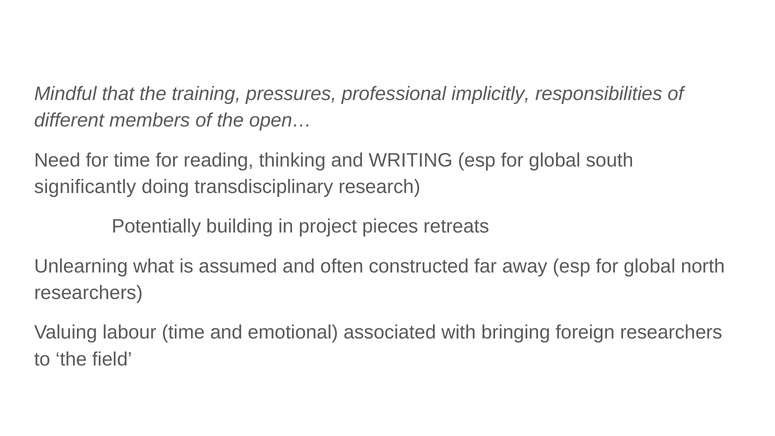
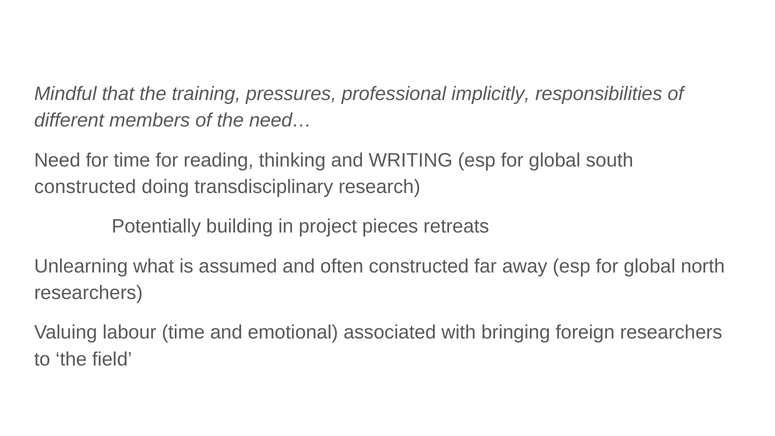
open…: open… -> need… (280, 120)
significantly: significantly -> constructed (85, 187)
